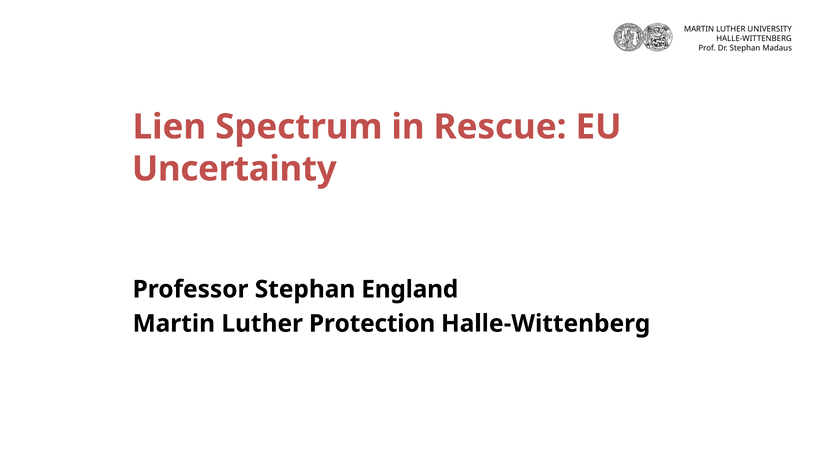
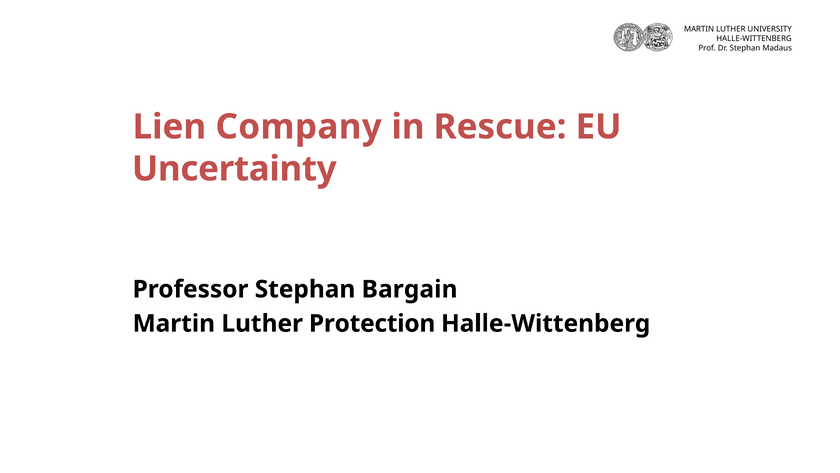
Spectrum: Spectrum -> Company (299, 127)
England: England -> Bargain (410, 289)
